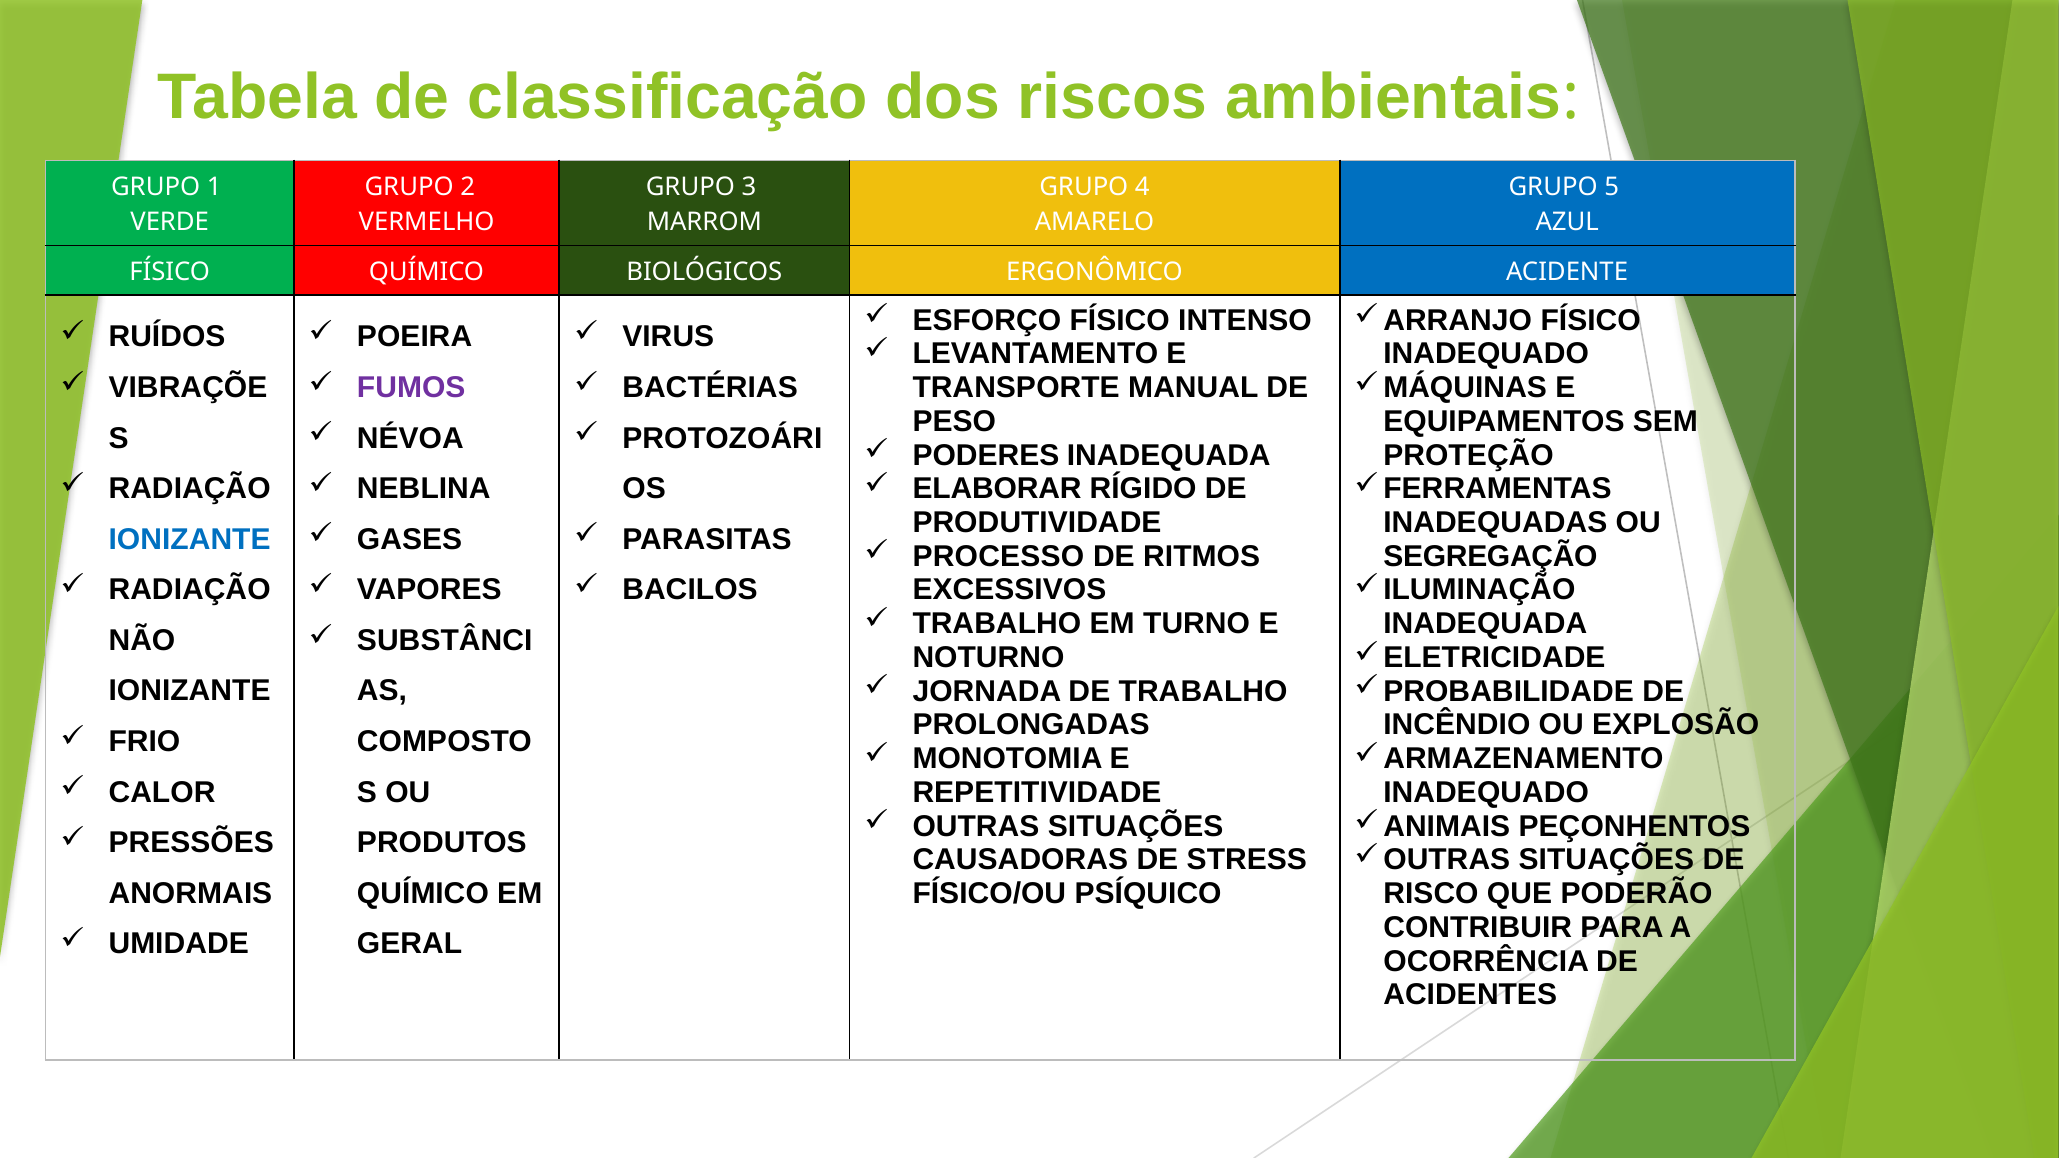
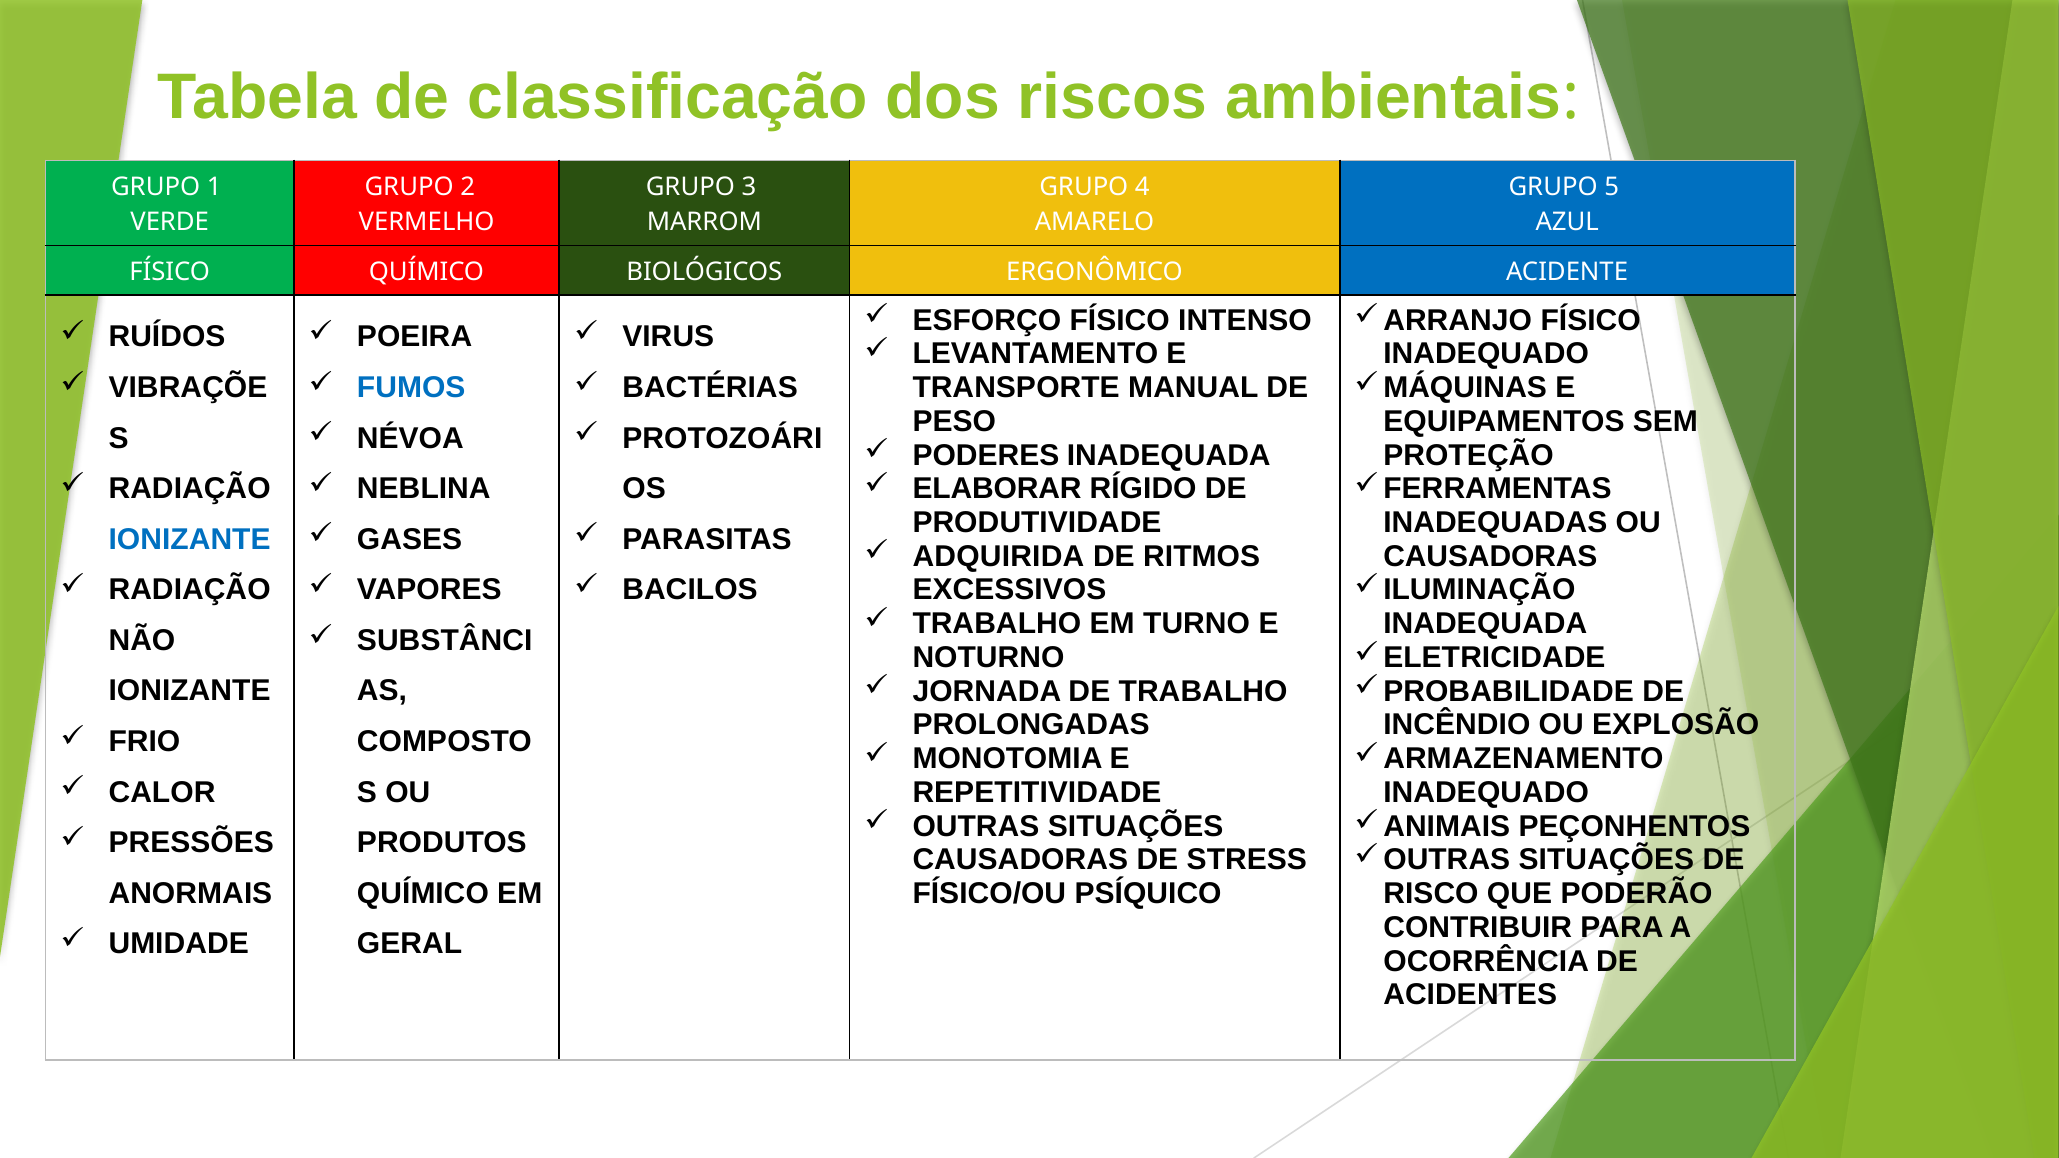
FUMOS colour: purple -> blue (411, 388)
PROCESSO: PROCESSO -> ADQUIRIDA (998, 556)
SEGREGAÇÃO: SEGREGAÇÃO -> CAUSADORAS (1490, 556)
